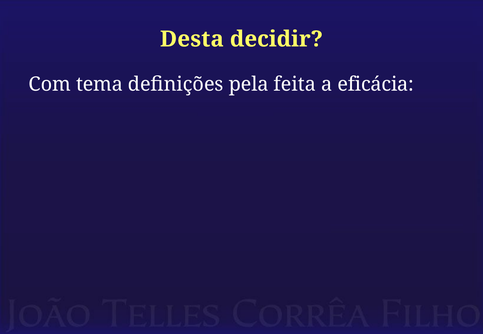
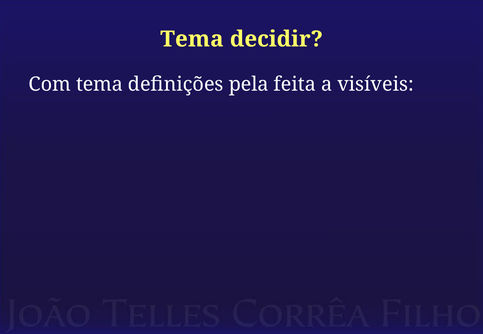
Desta: Desta -> Tema (192, 39)
eficácia: eficácia -> visíveis (376, 84)
